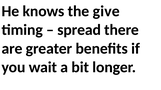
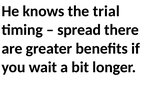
give: give -> trial (106, 11)
